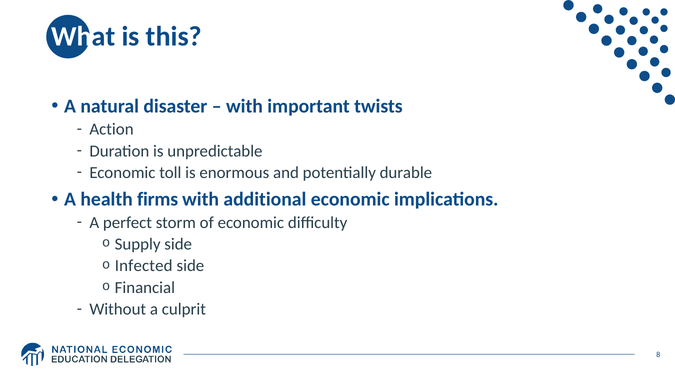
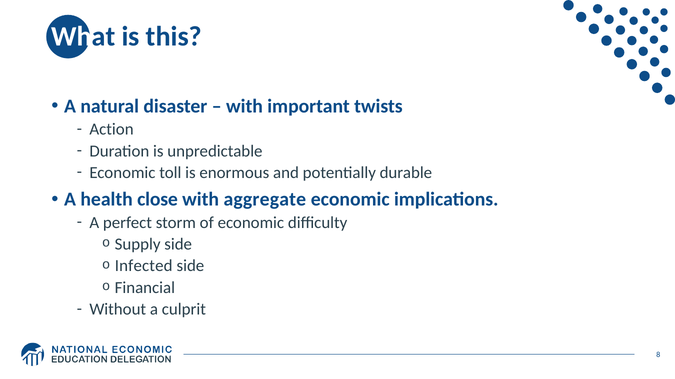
firms: firms -> close (158, 200)
additional: additional -> aggregate (265, 200)
